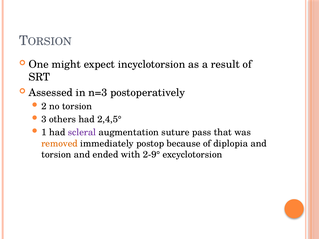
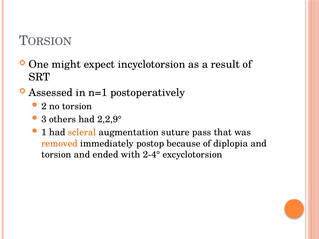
n=3: n=3 -> n=1 (98, 93)
2,4,5°: 2,4,5° -> 2,2,9° (110, 119)
scleral colour: purple -> orange (82, 132)
2-9°: 2-9° -> 2-4° (152, 155)
